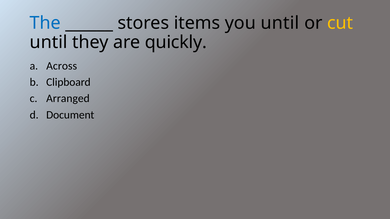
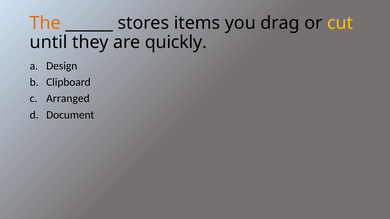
The colour: blue -> orange (45, 23)
you until: until -> drag (280, 23)
Across: Across -> Design (62, 66)
